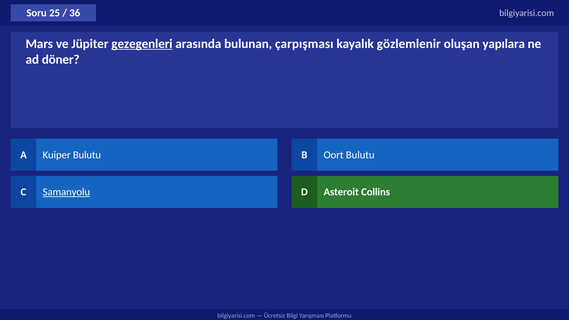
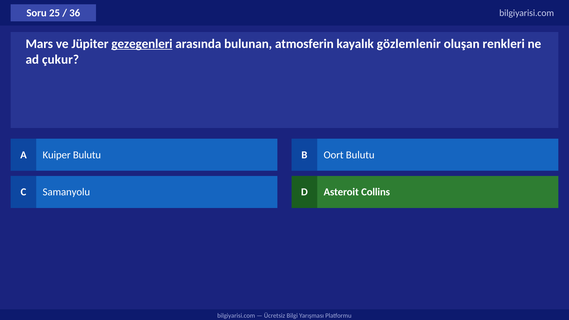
çarpışması: çarpışması -> atmosferin (304, 44)
yapılara: yapılara -> renkleri (504, 44)
döner: döner -> çukur (61, 60)
Samanyolu underline: present -> none (66, 192)
